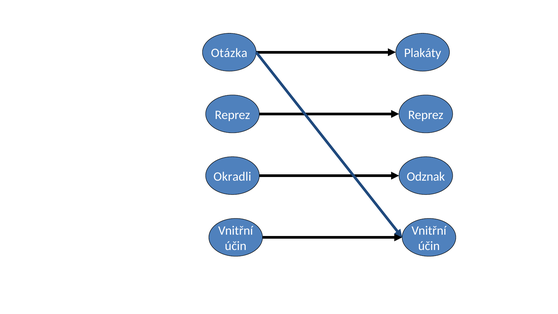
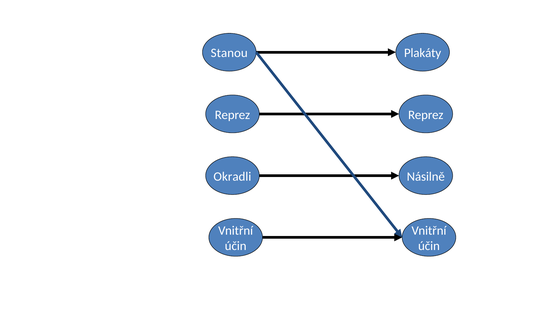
Otázka: Otázka -> Stanou (229, 53)
Odznak: Odznak -> Násilně (426, 176)
